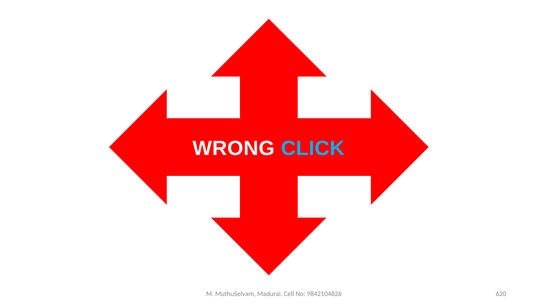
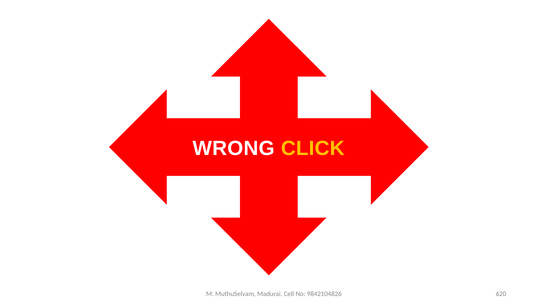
CLICK colour: light blue -> yellow (313, 149)
